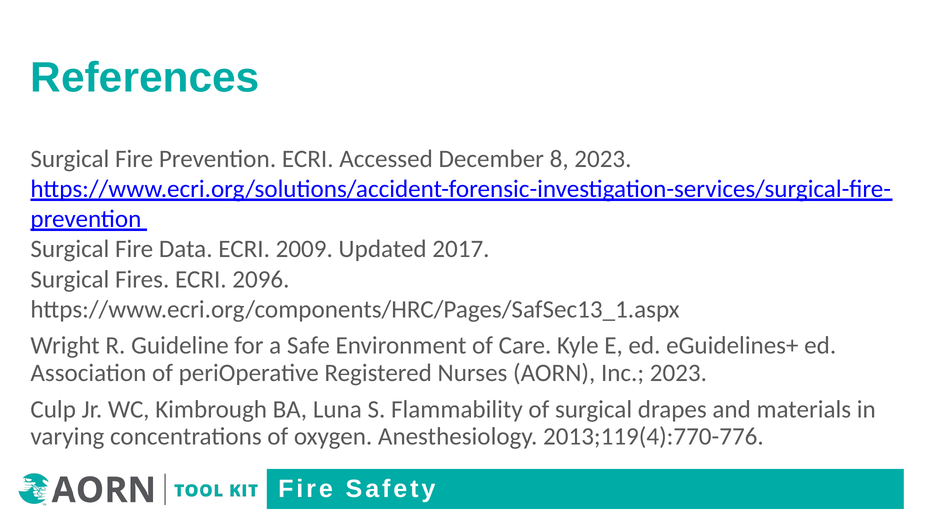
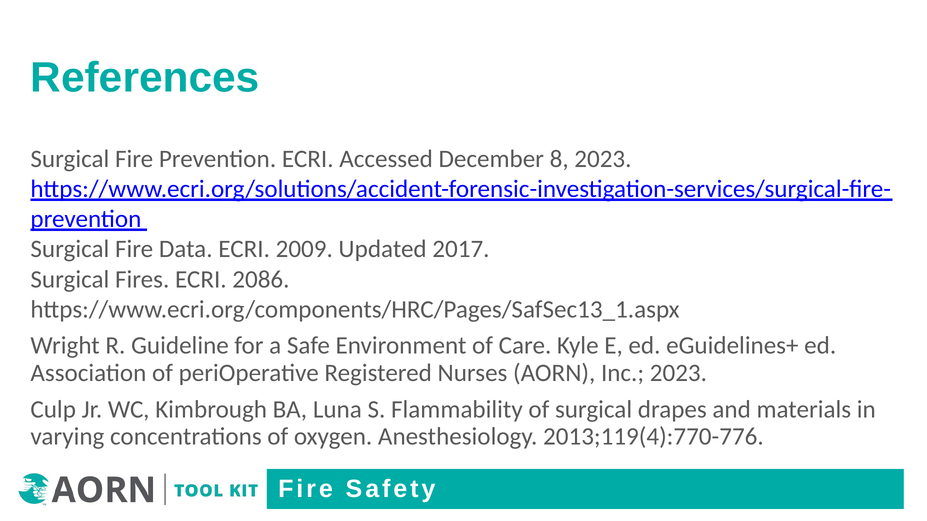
2096: 2096 -> 2086 (261, 280)
